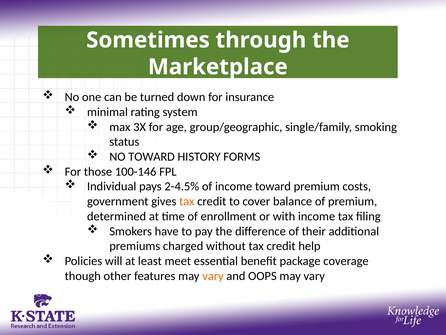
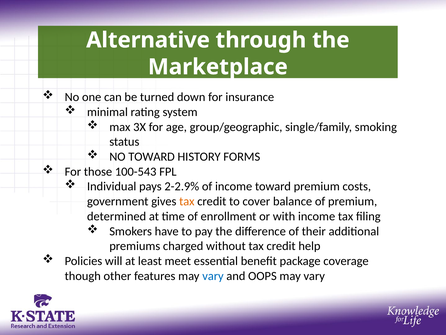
Sometimes: Sometimes -> Alternative (148, 40)
100-146: 100-146 -> 100-543 (136, 171)
2-4.5%: 2-4.5% -> 2-2.9% (182, 186)
vary colour: orange -> blue (213, 276)
